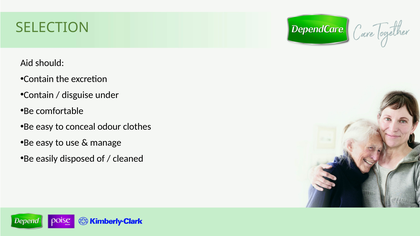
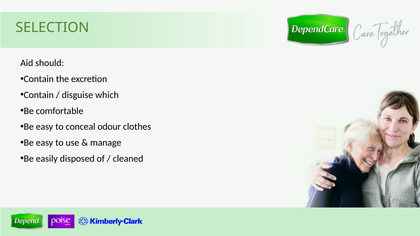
under: under -> which (107, 95)
